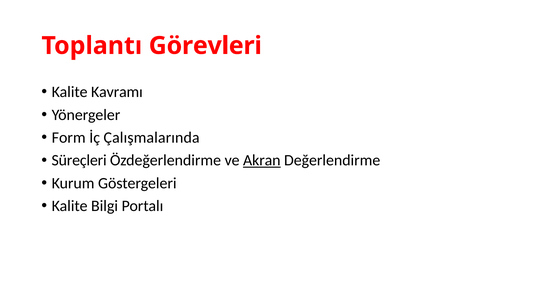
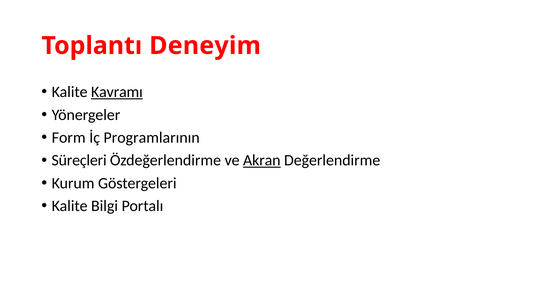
Görevleri: Görevleri -> Deneyim (205, 46)
Kavramı underline: none -> present (117, 92)
Çalışmalarında: Çalışmalarında -> Programlarının (152, 138)
